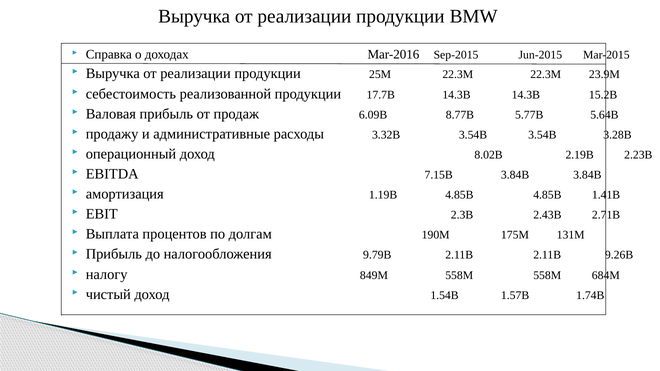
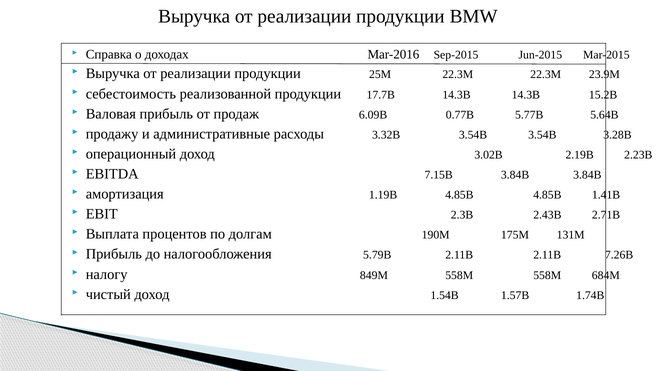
8.77B: 8.77B -> 0.77B (460, 115)
8.02B: 8.02B -> 3.02B (489, 155)
9.79B: 9.79B -> 5.79B (377, 255)
9.26B: 9.26B -> 7.26B (619, 255)
